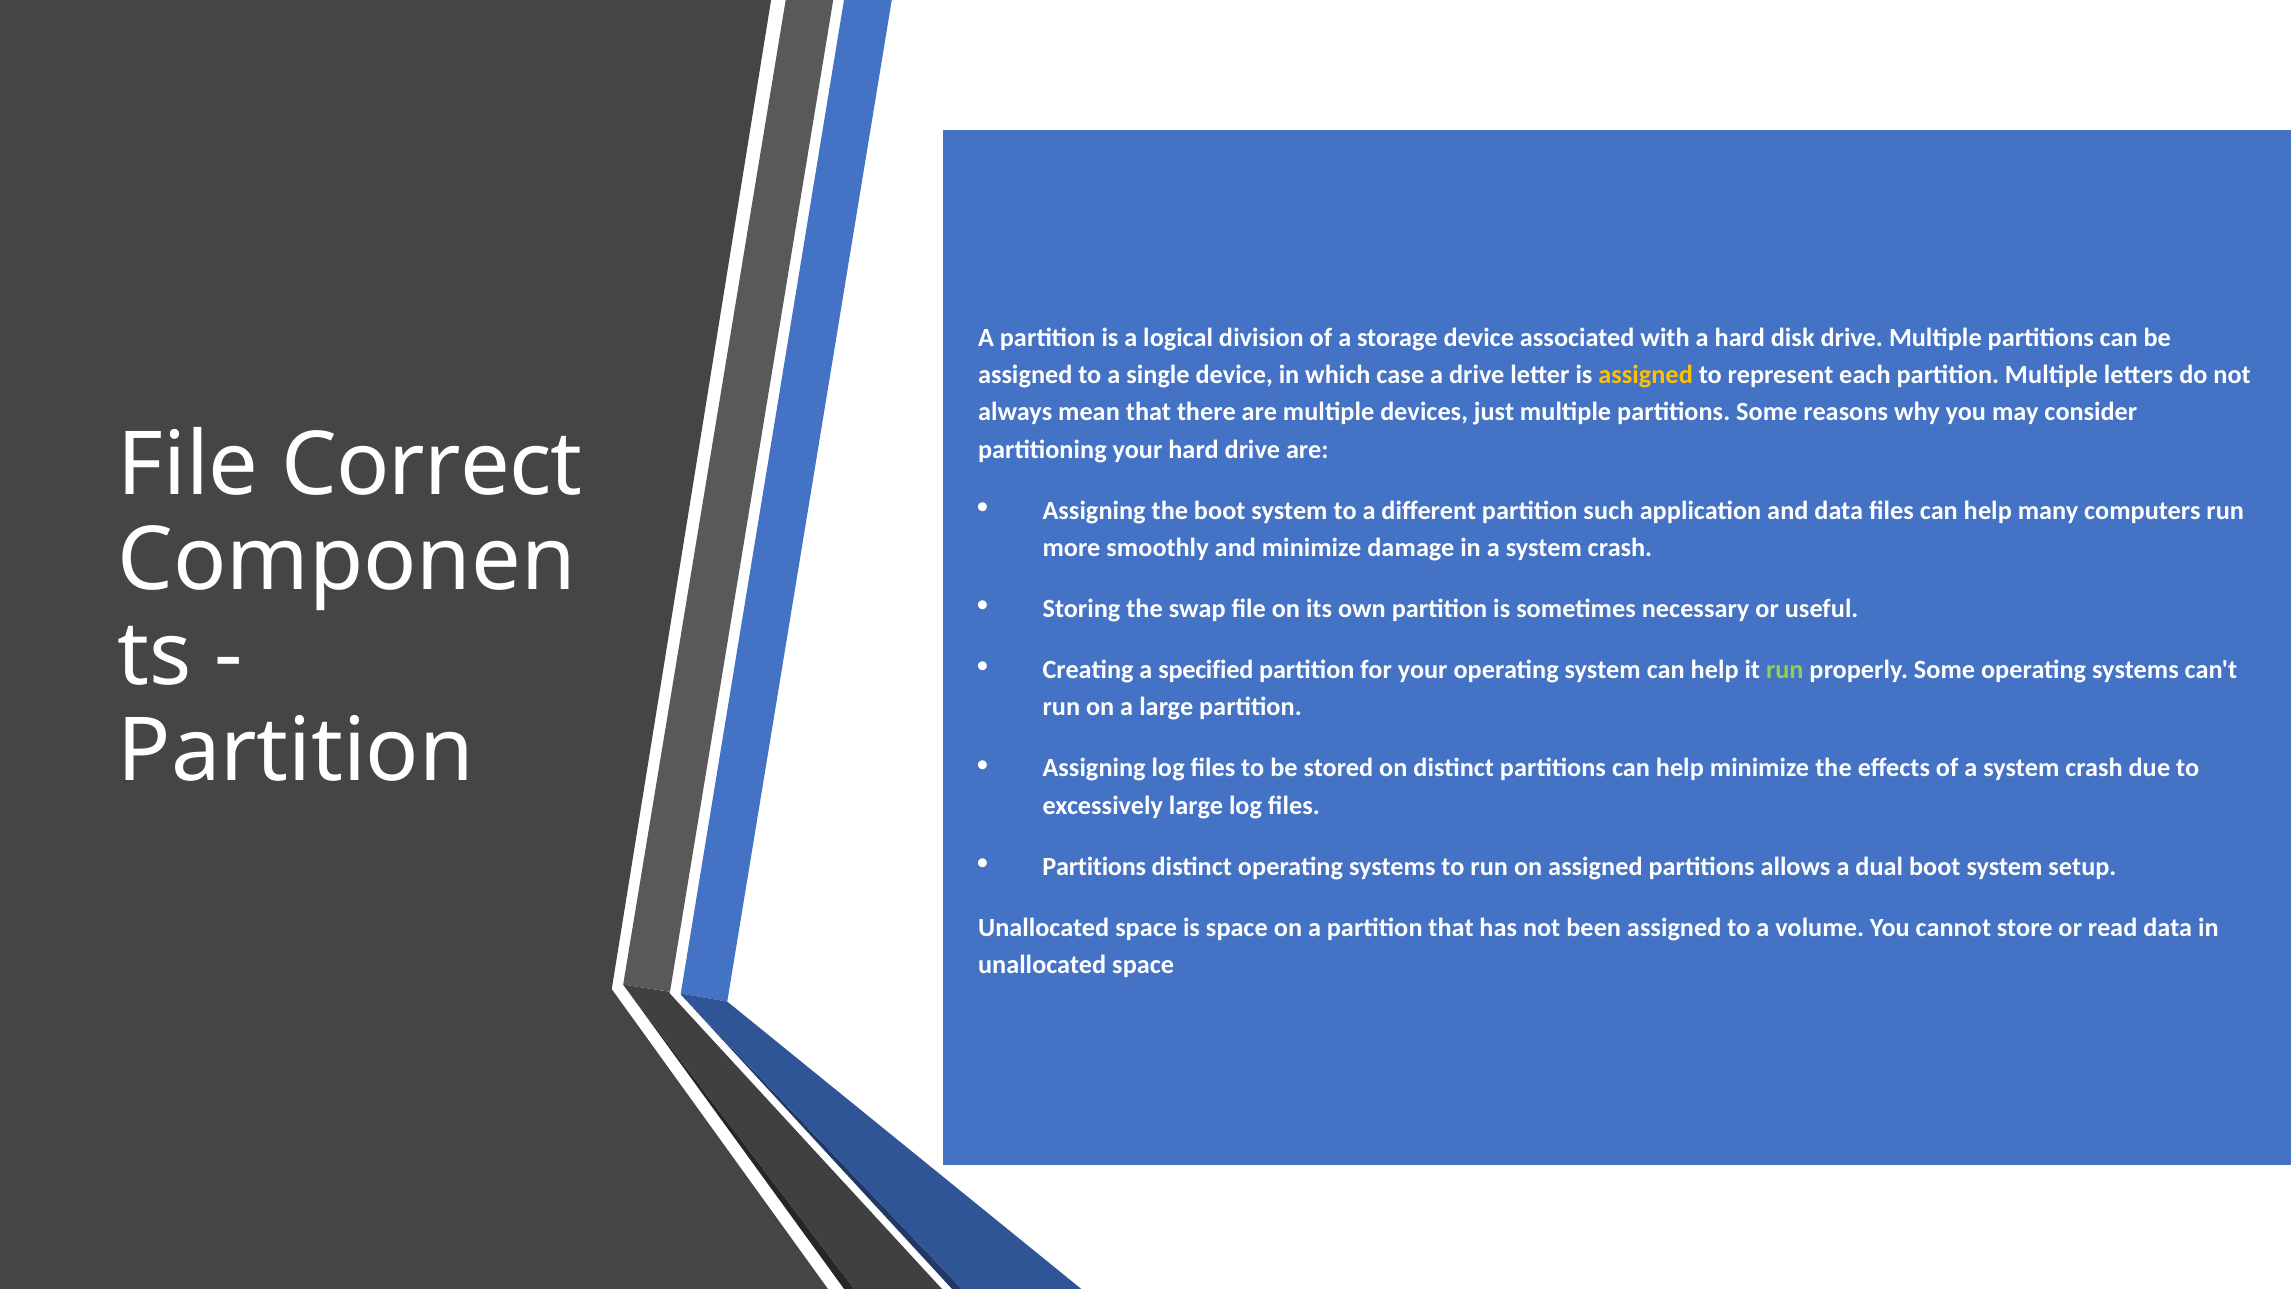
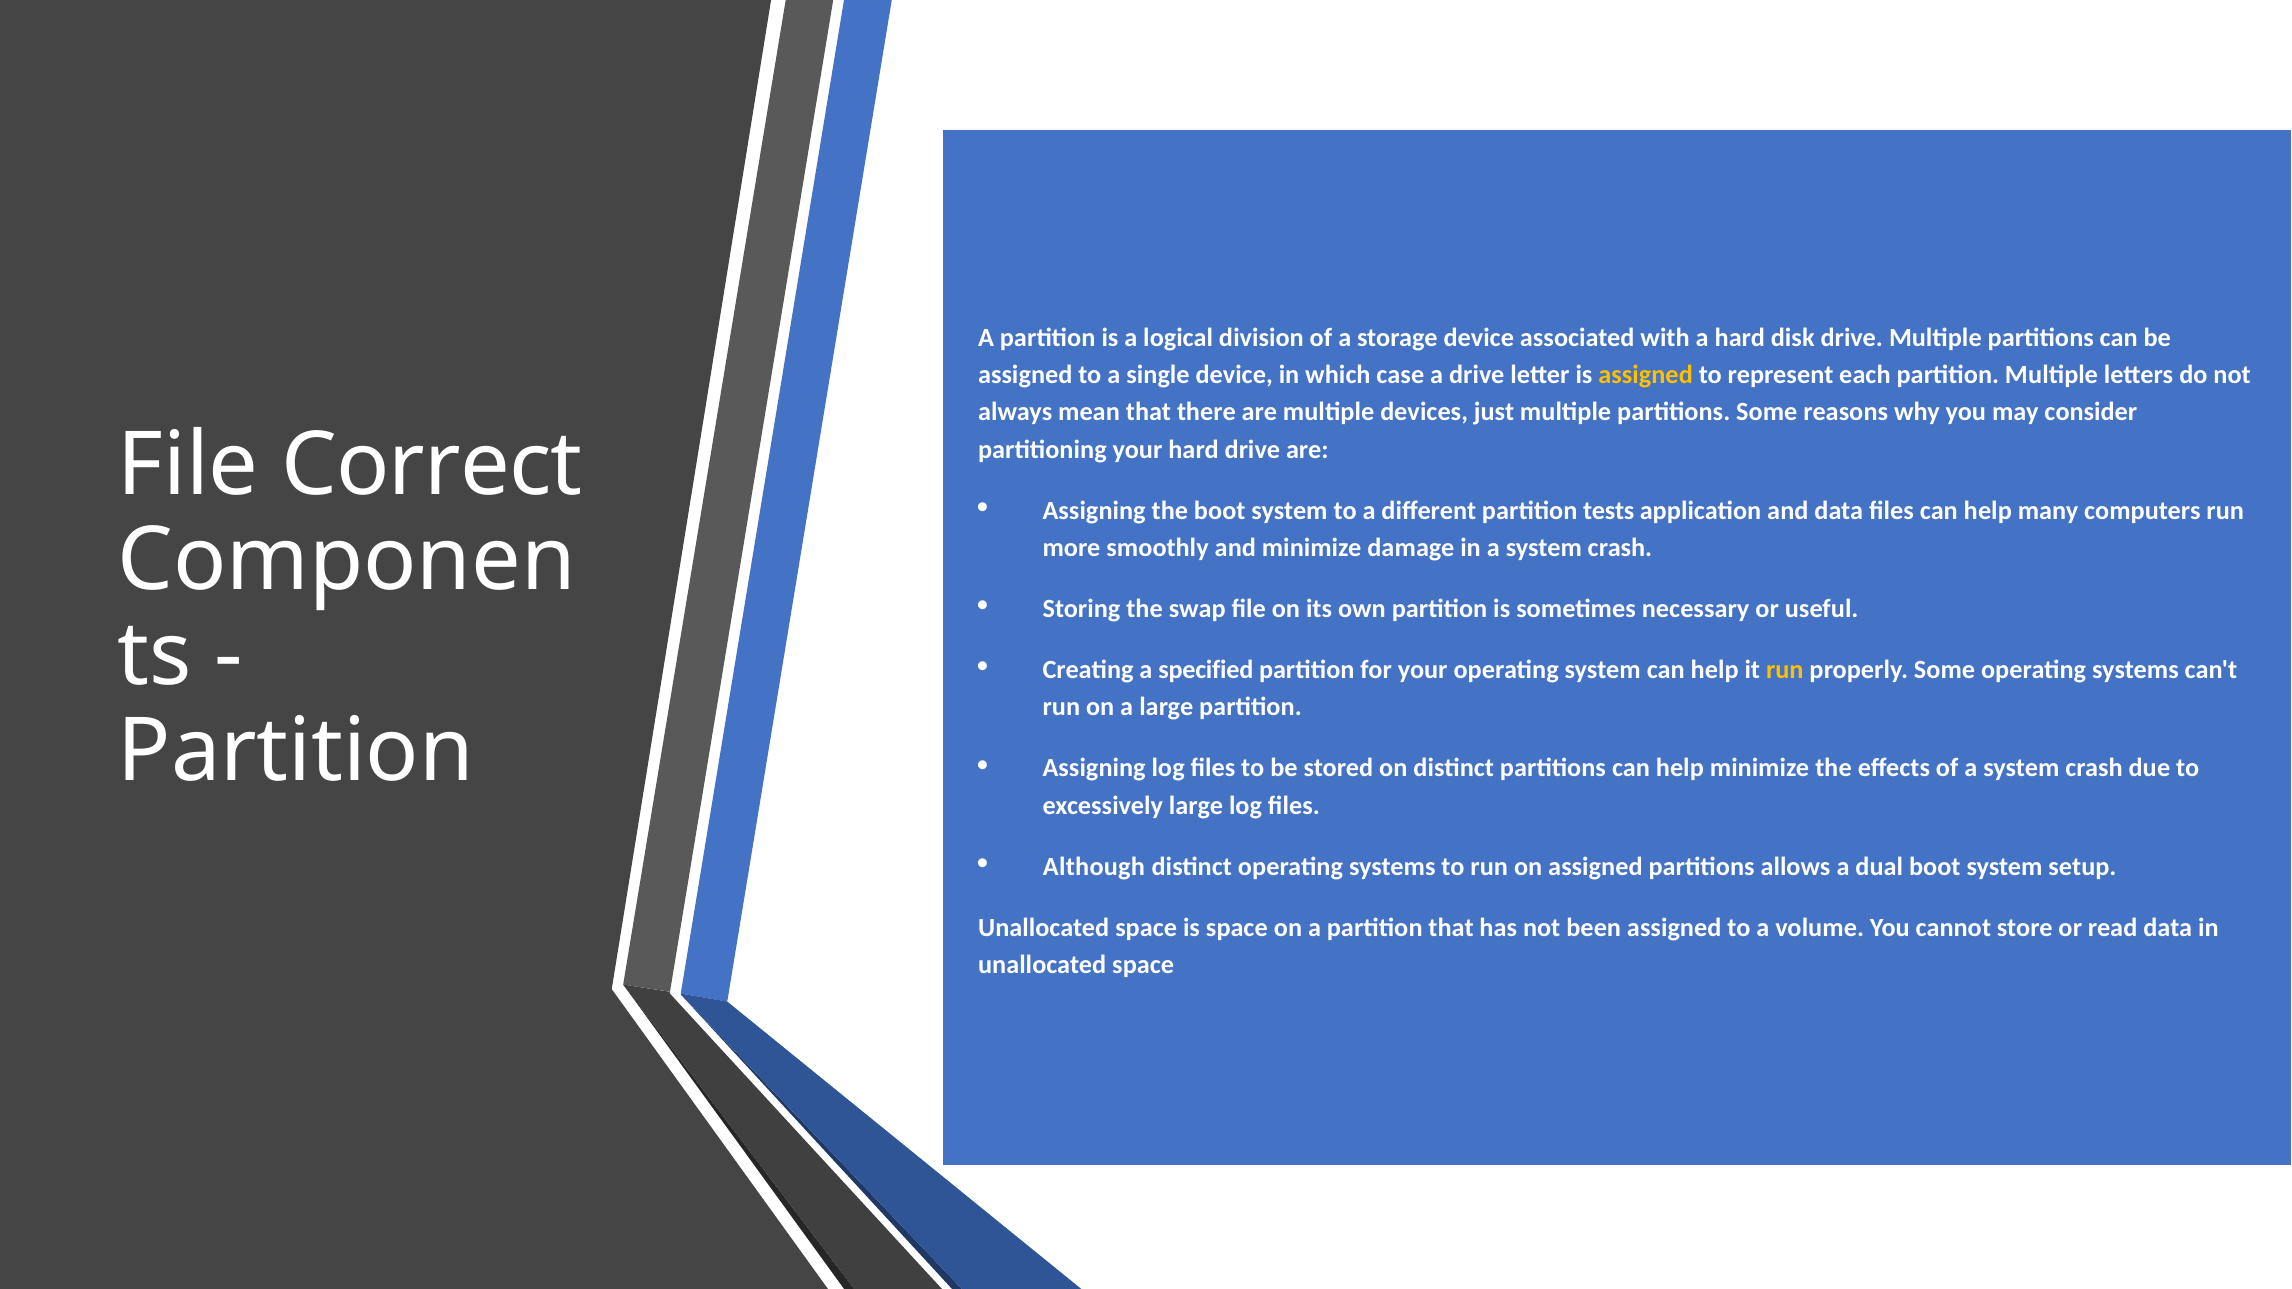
such: such -> tests (1609, 511)
run colour: light green -> yellow (1785, 670)
Partitions: Partitions -> Although (1094, 867)
